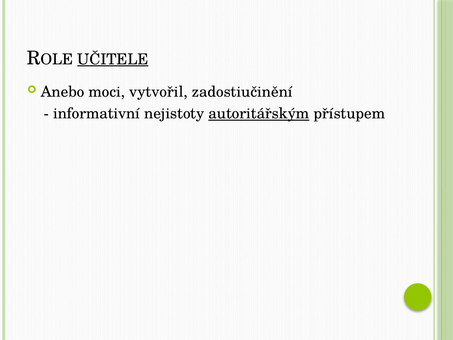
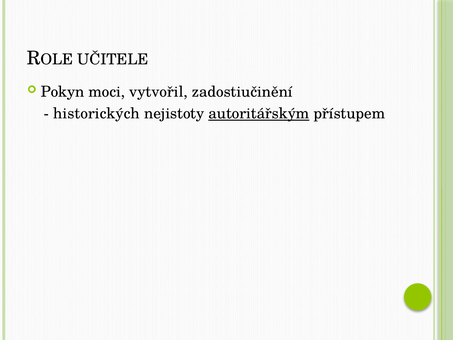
UČITELE underline: present -> none (113, 59)
Anebo: Anebo -> Pokyn (63, 92)
informativní: informativní -> historických (97, 114)
